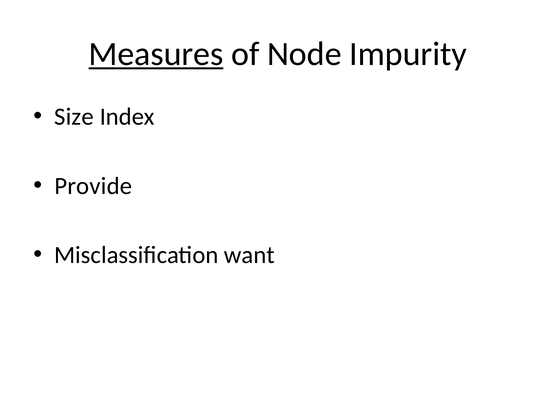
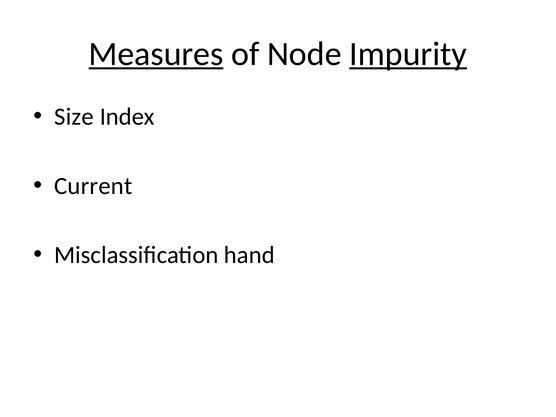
Impurity underline: none -> present (408, 54)
Provide: Provide -> Current (93, 186)
want: want -> hand (249, 255)
